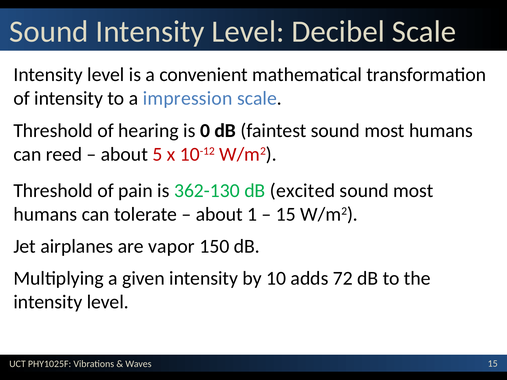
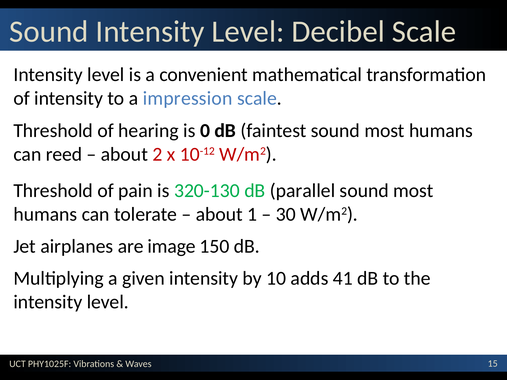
5: 5 -> 2 (157, 154)
362-130: 362-130 -> 320-130 (207, 191)
excited: excited -> parallel (303, 191)
15: 15 -> 30 (286, 214)
vapor: vapor -> image (172, 247)
72: 72 -> 41 (343, 279)
